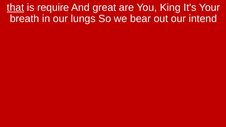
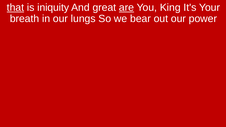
require: require -> iniquity (53, 8)
are underline: none -> present (126, 8)
intend: intend -> power (203, 19)
